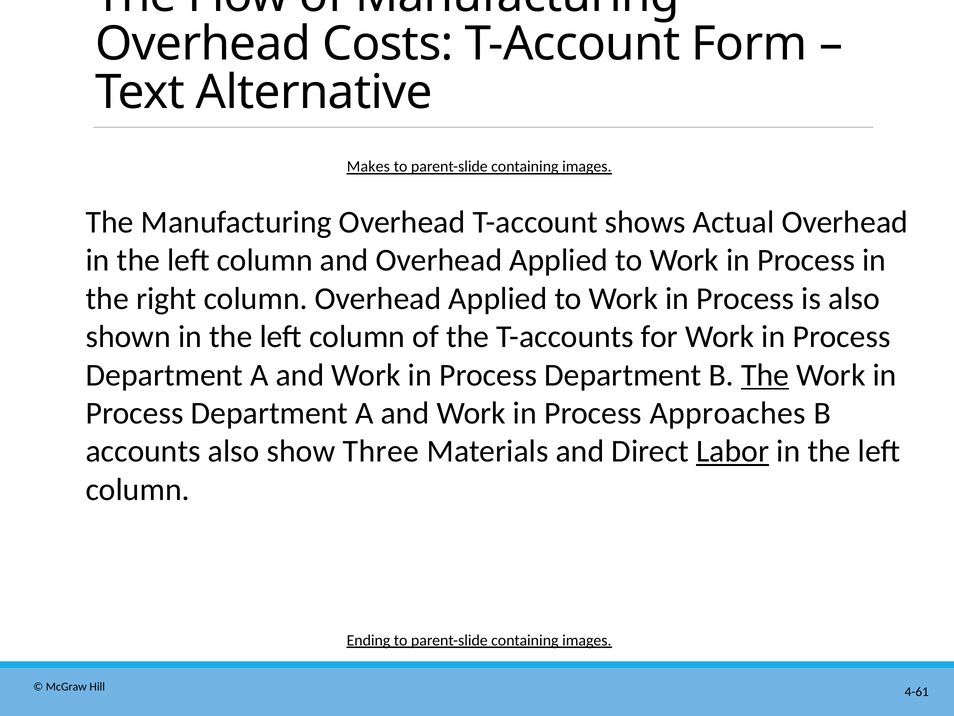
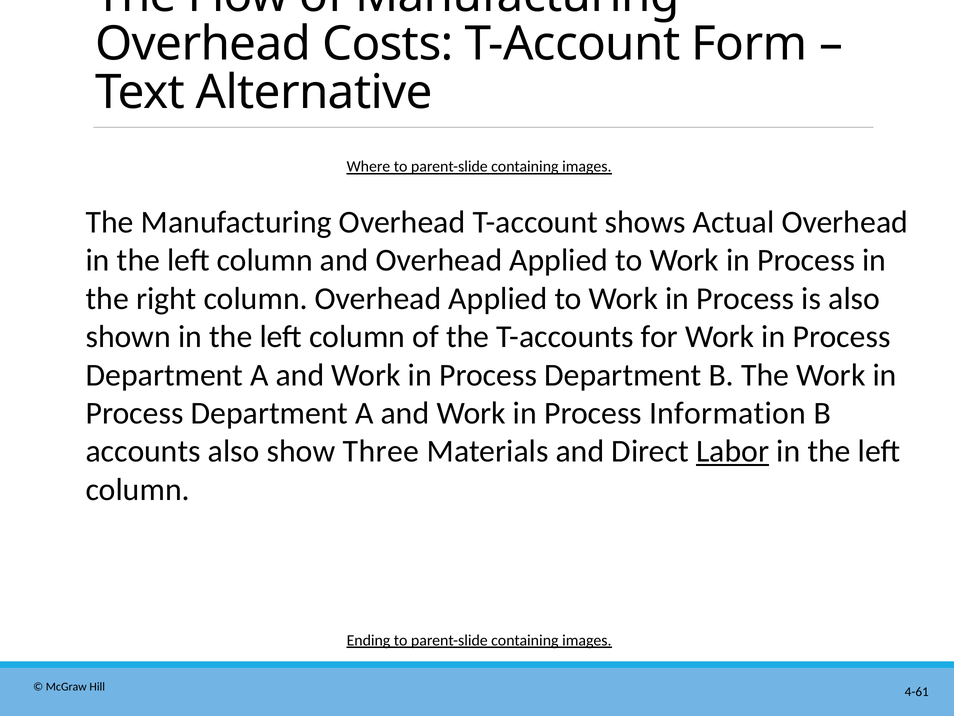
Makes: Makes -> Where (368, 166)
The underline: present -> none (765, 375)
Approaches: Approaches -> Information (728, 413)
